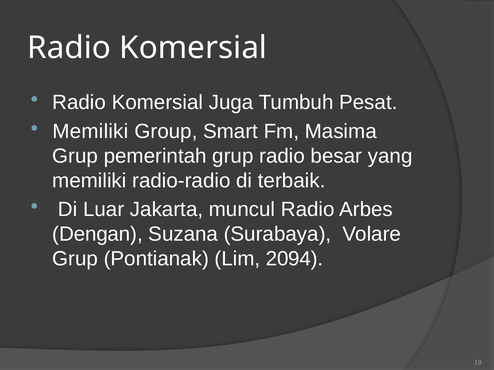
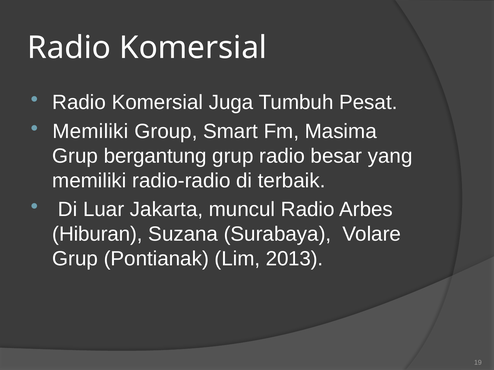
pemerintah: pemerintah -> bergantung (155, 156)
Dengan: Dengan -> Hiburan (97, 234)
2094: 2094 -> 2013 (295, 259)
